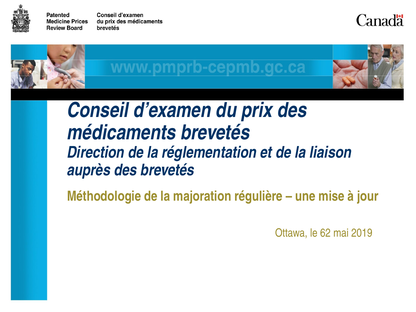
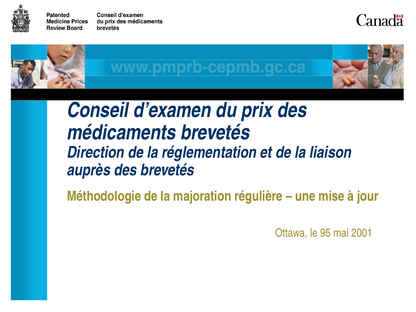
62: 62 -> 95 (325, 233)
2019: 2019 -> 2001 (362, 233)
